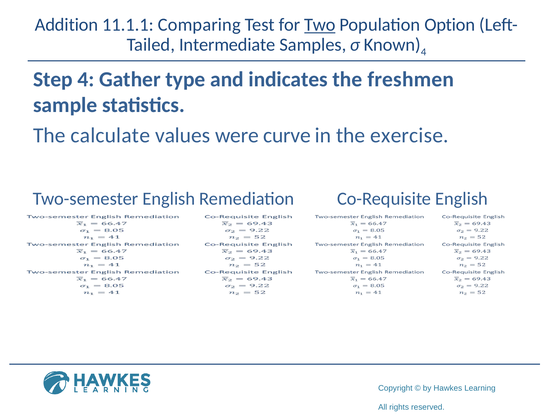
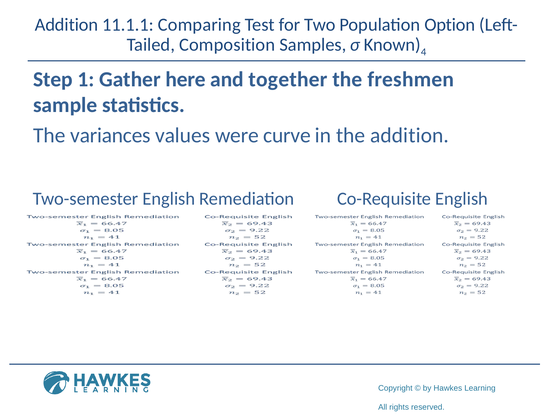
Two underline: present -> none (320, 25)
Intermediate: Intermediate -> Composition (227, 45)
Step 4: 4 -> 1 (86, 79)
type: type -> here (186, 79)
indicates: indicates -> together (288, 79)
calculate: calculate -> variances (111, 135)
the exercise: exercise -> addition (410, 135)
